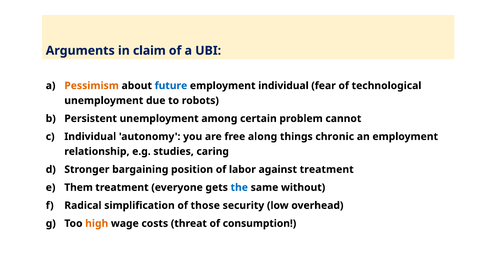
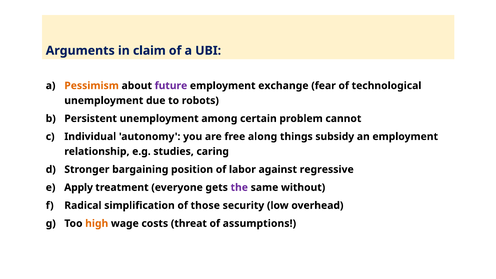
future colour: blue -> purple (171, 86)
employment individual: individual -> exchange (283, 86)
chronic: chronic -> subsidy (335, 137)
against treatment: treatment -> regressive (327, 169)
Them: Them -> Apply (79, 187)
the colour: blue -> purple (239, 187)
consumption: consumption -> assumptions (259, 223)
